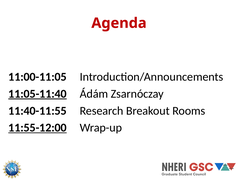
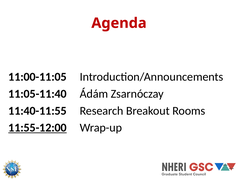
11:05-11:40 underline: present -> none (38, 94)
